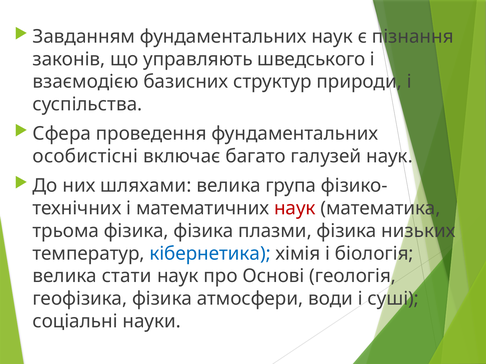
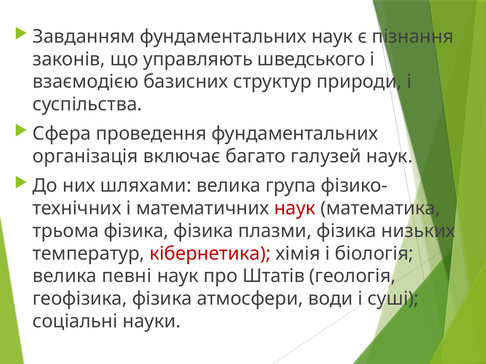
особистісні: особистісні -> організація (85, 156)
кібернетика colour: blue -> red (210, 254)
стати: стати -> певні (127, 276)
Основі: Основі -> Штатів (274, 276)
